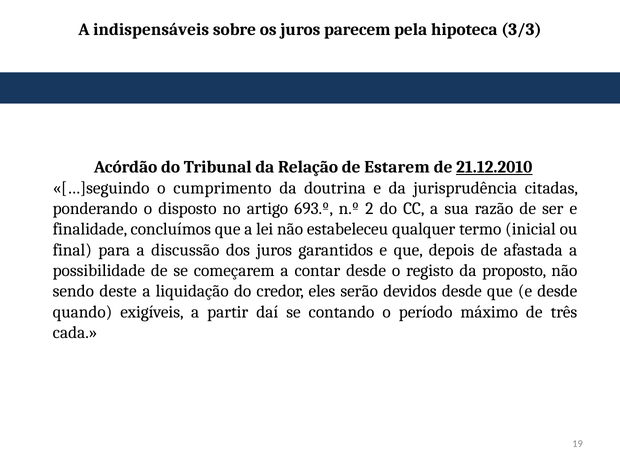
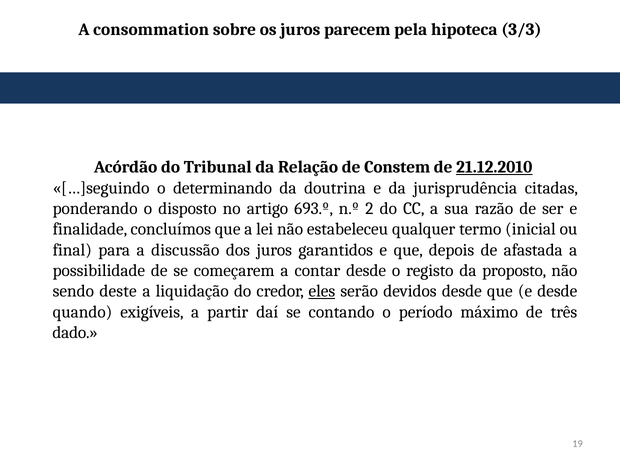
indispensáveis: indispensáveis -> consommation (151, 30)
Estarem: Estarem -> Constem (397, 167)
cumprimento: cumprimento -> determinando (223, 188)
eles underline: none -> present (322, 291)
cada: cada -> dado (75, 333)
